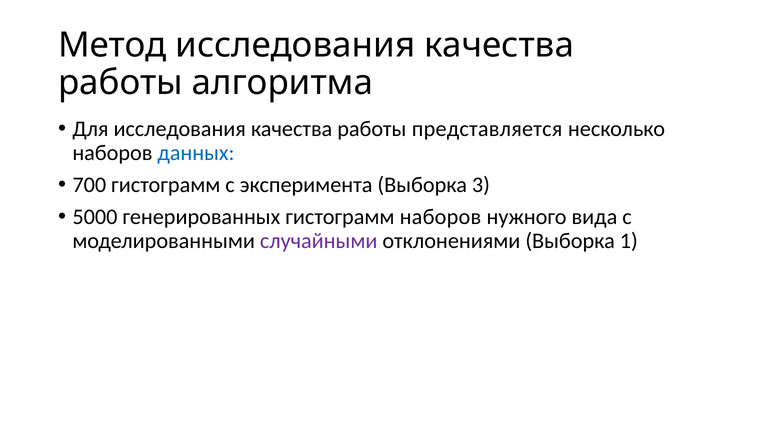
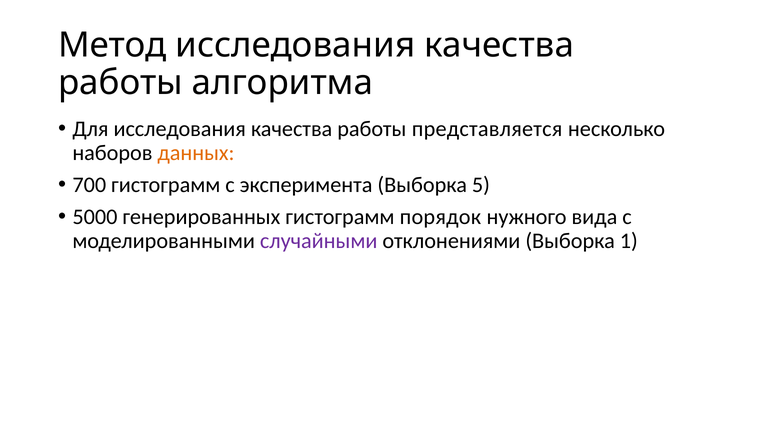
данных colour: blue -> orange (196, 153)
3: 3 -> 5 (481, 185)
гистограмм наборов: наборов -> порядок (440, 217)
